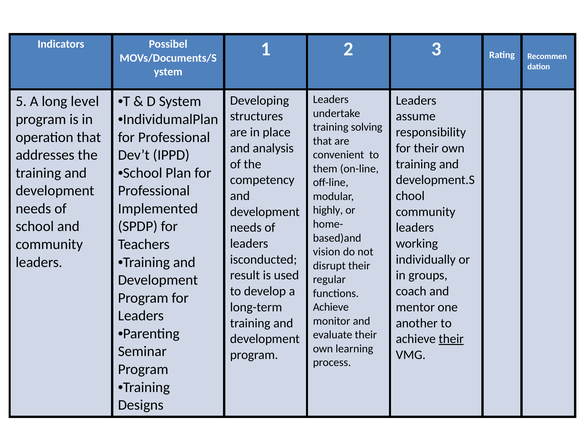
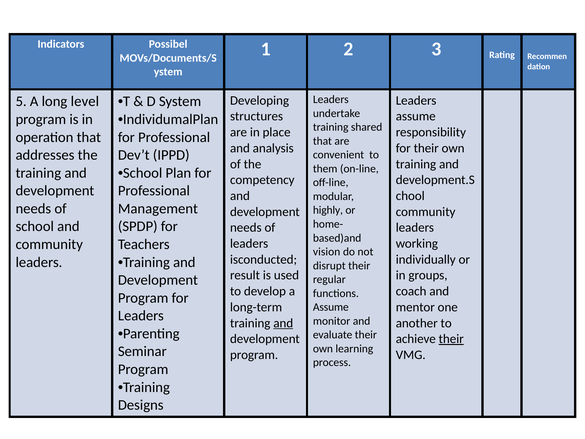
solving: solving -> shared (367, 127)
Implemented: Implemented -> Management (158, 208)
Achieve: Achieve -> Assume (331, 307)
and underline: none -> present (283, 323)
